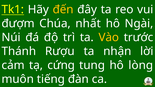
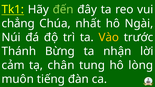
đến colour: yellow -> light green (63, 10)
đượm: đượm -> chẳng (18, 23)
Rượu: Rượu -> Bừng (60, 51)
cứng: cứng -> chân (61, 65)
